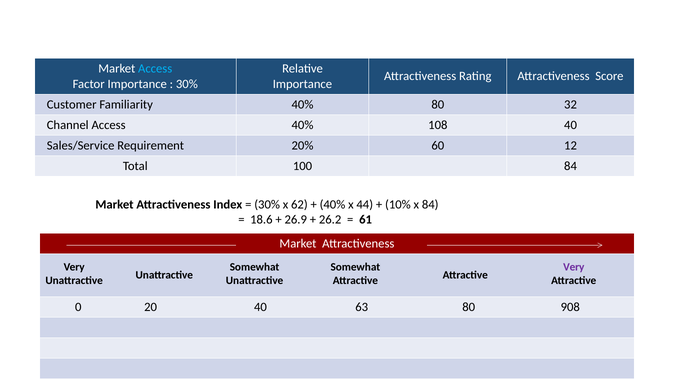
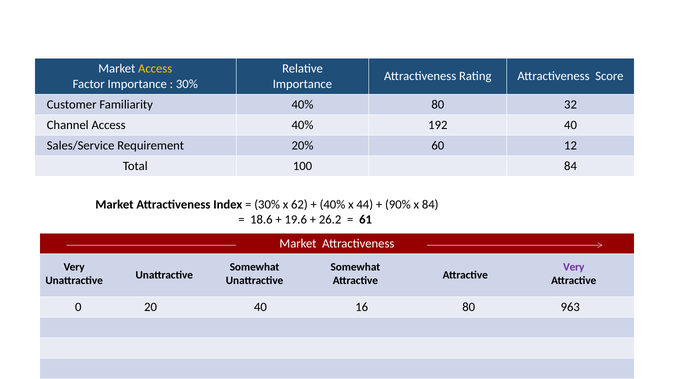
Access colour: light blue -> yellow (155, 69)
108: 108 -> 192 (438, 125)
10%: 10% -> 90% (398, 204)
26.9: 26.9 -> 19.6 (296, 220)
40 63: 63 -> 16 (362, 307)
908: 908 -> 963 (570, 307)
